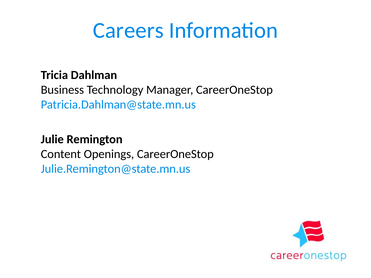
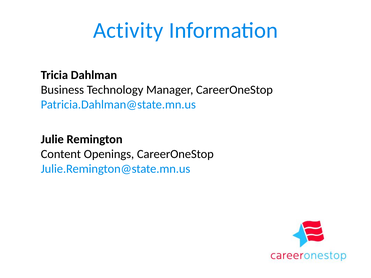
Careers: Careers -> Activity (128, 30)
